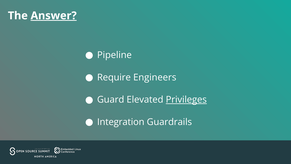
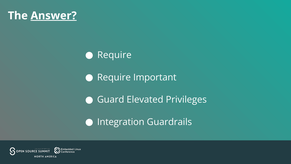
Pipeline: Pipeline -> Require (114, 55)
Engineers: Engineers -> Important (155, 77)
Privileges underline: present -> none (186, 99)
